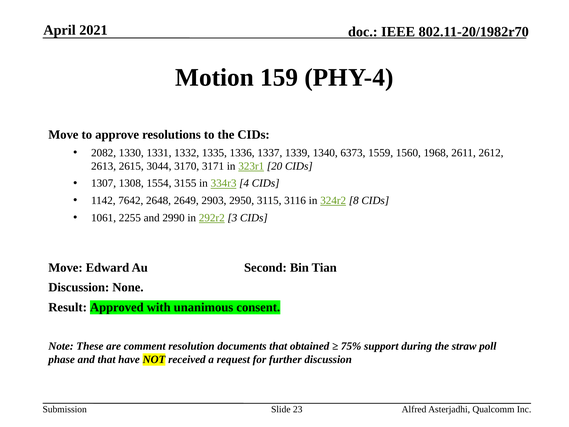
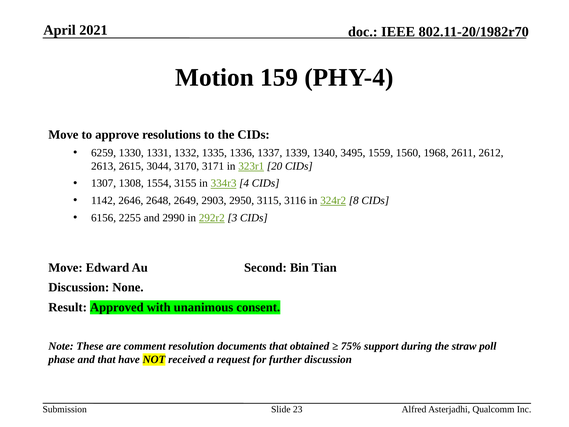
2082: 2082 -> 6259 (104, 153)
6373: 6373 -> 3495 (353, 153)
7642: 7642 -> 2646 (131, 200)
1061: 1061 -> 6156 (104, 218)
